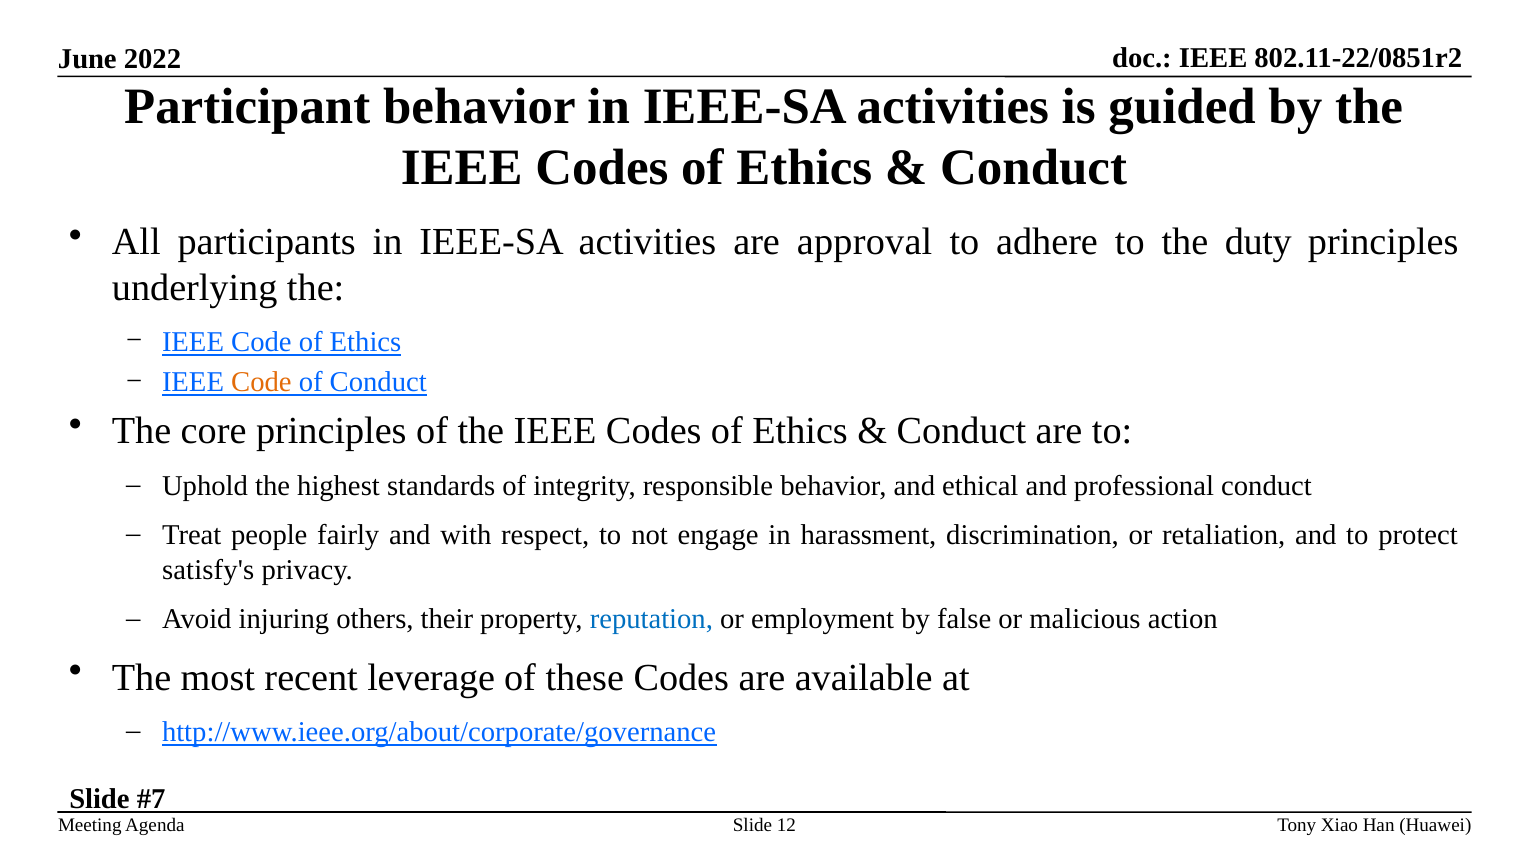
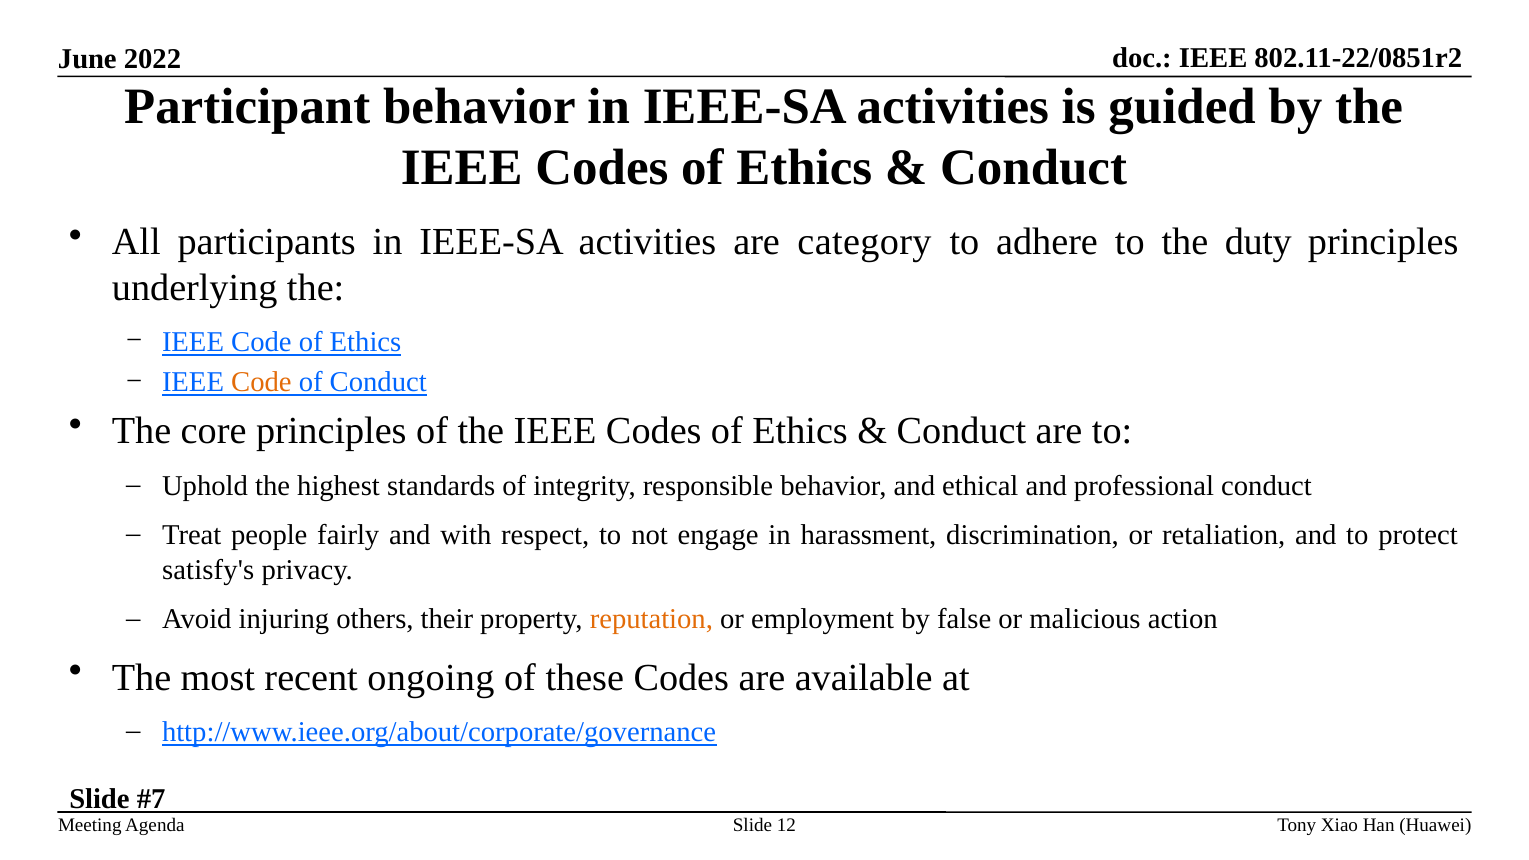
approval: approval -> category (865, 242)
reputation colour: blue -> orange (651, 619)
leverage: leverage -> ongoing (431, 677)
